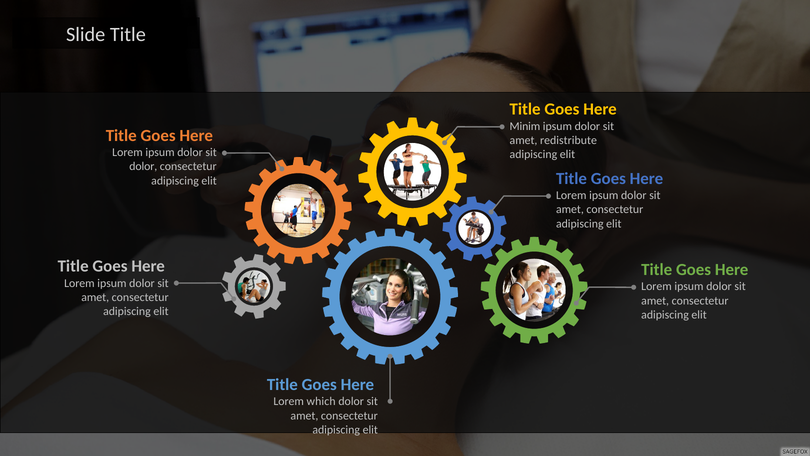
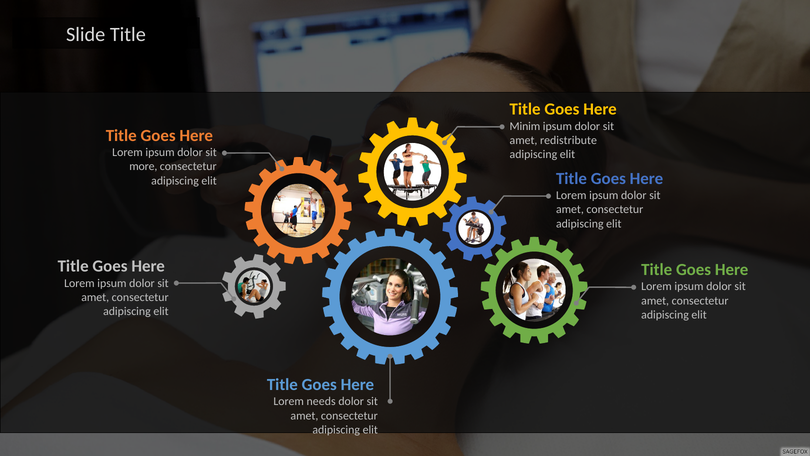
dolor: dolor -> more (143, 166)
which: which -> needs (321, 401)
